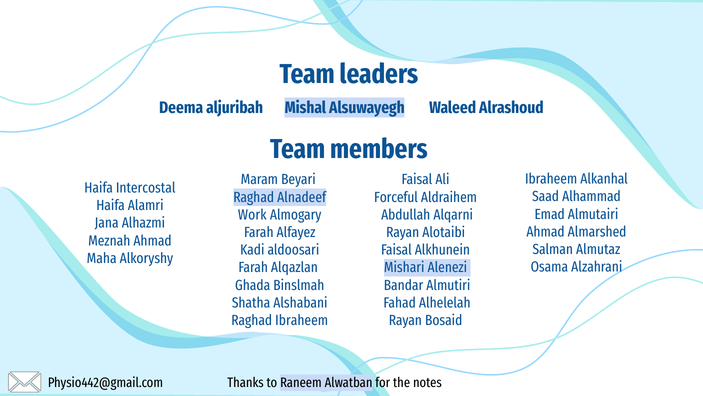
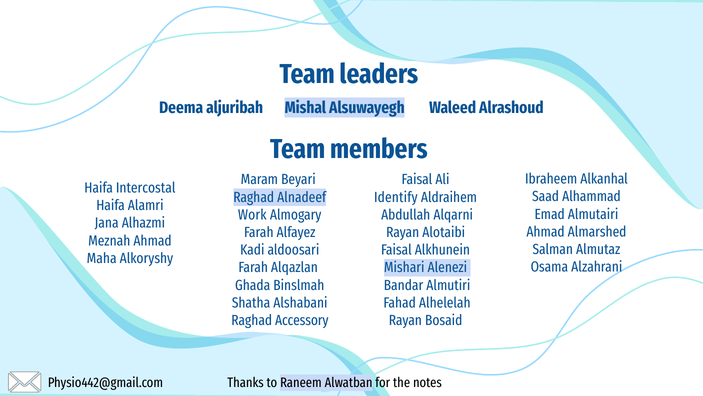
Forceful: Forceful -> Identify (396, 197)
Raghad Ibraheem: Ibraheem -> Accessory (302, 320)
